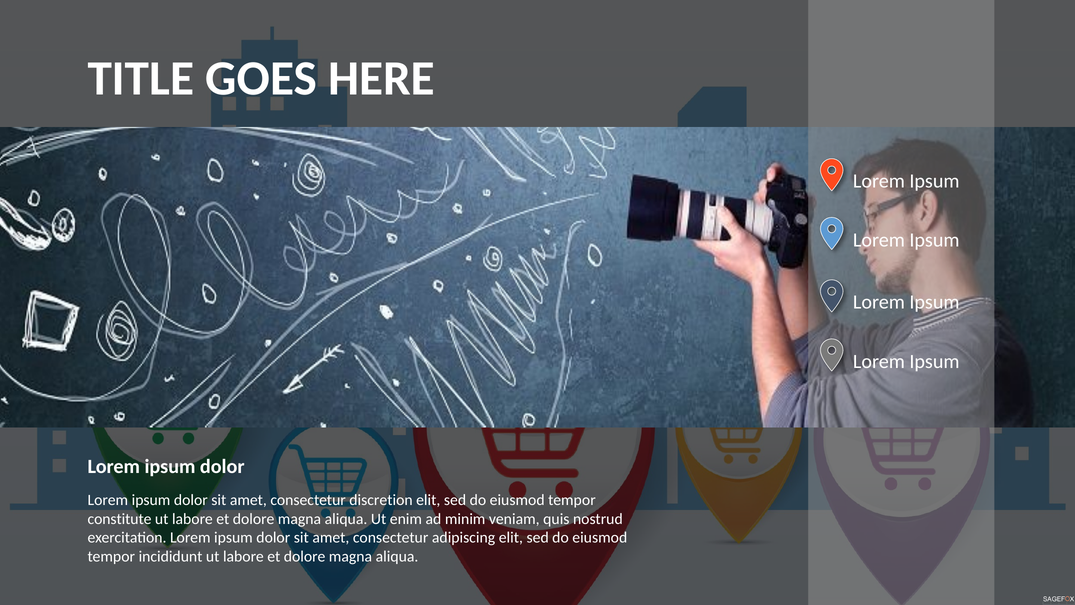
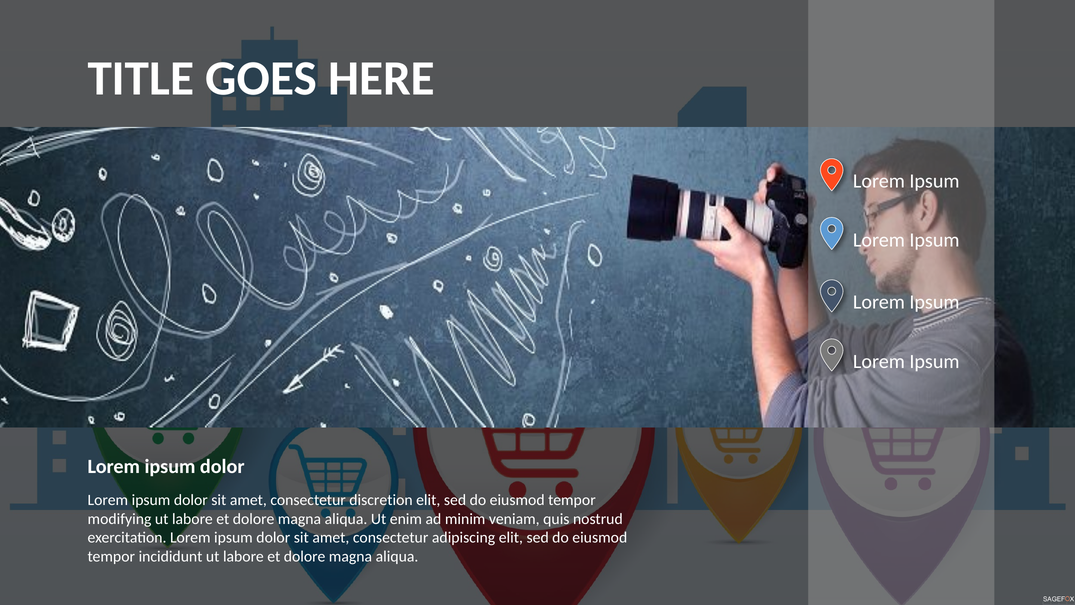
constitute: constitute -> modifying (119, 519)
